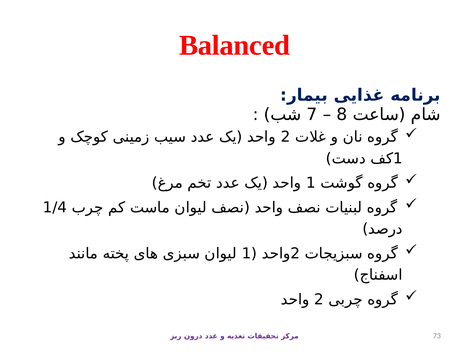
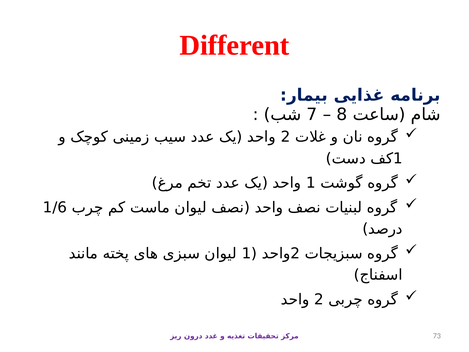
Balanced: Balanced -> Different (234, 45)
1/4: 1/4 -> 1/6 (55, 207)
